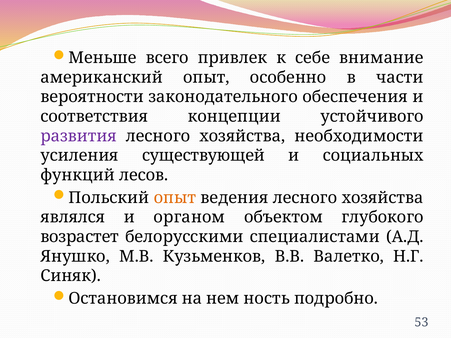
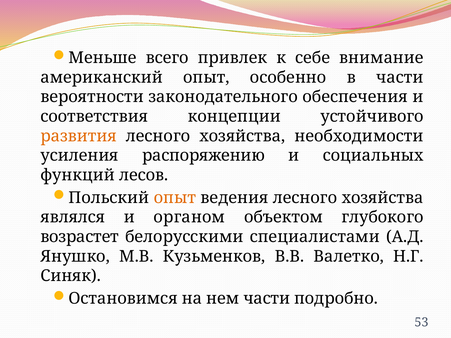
развития colour: purple -> orange (79, 136)
существующей: существующей -> распоряжению (203, 156)
нем ность: ность -> части (267, 299)
